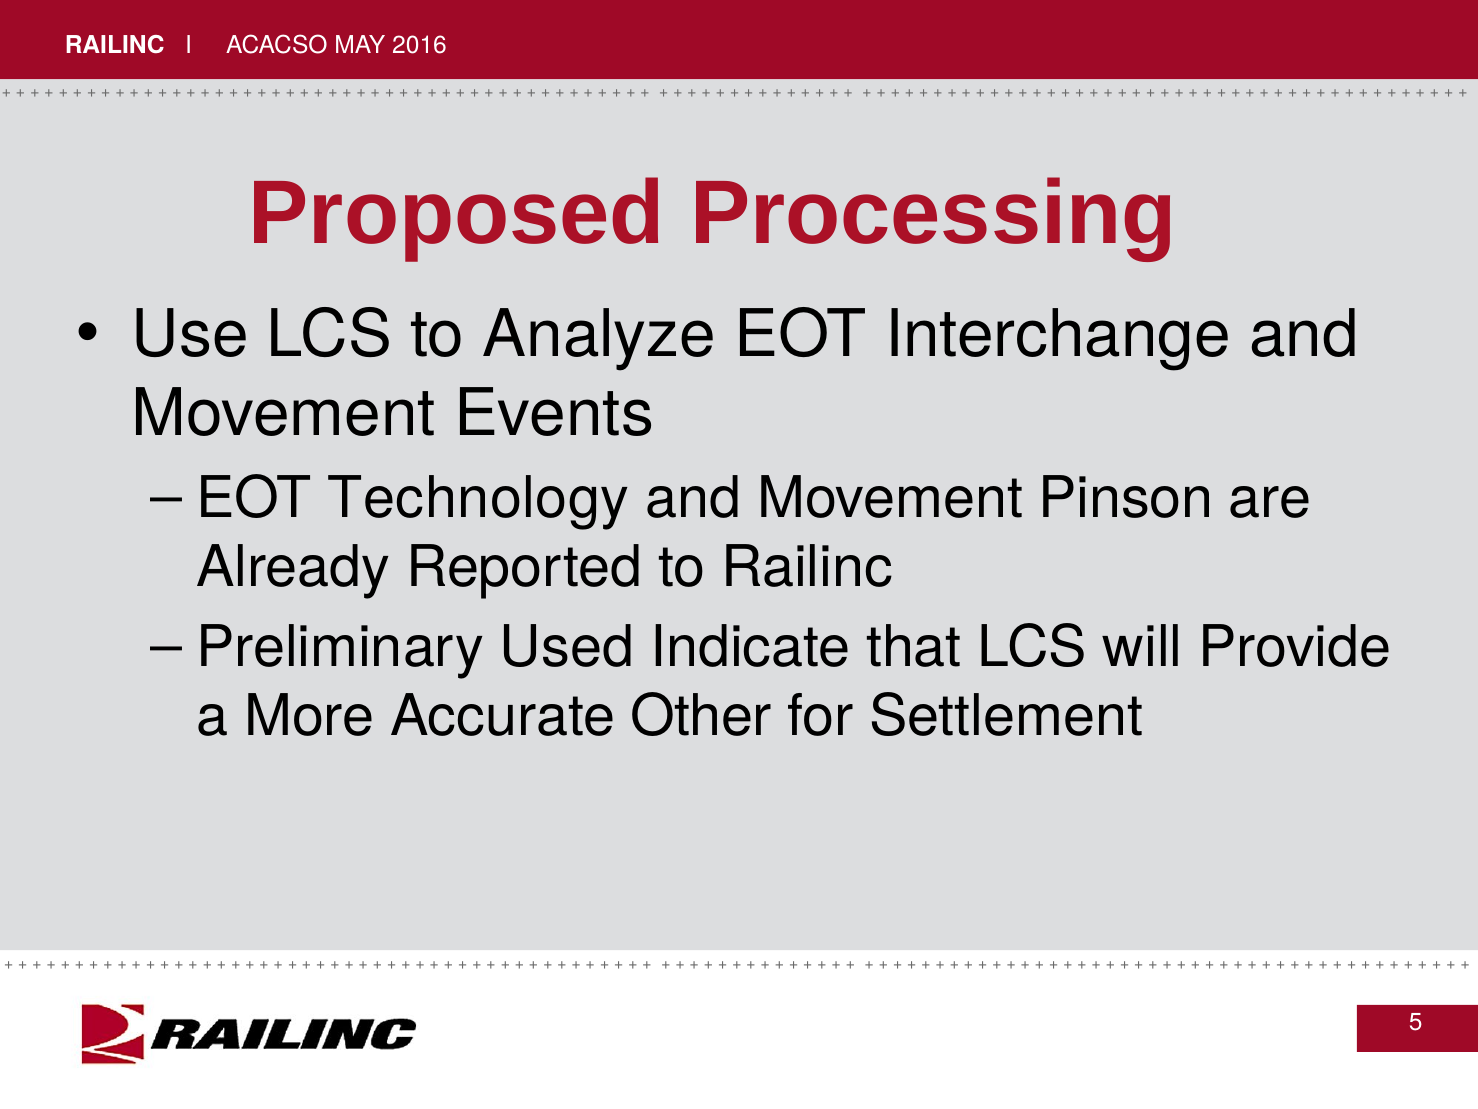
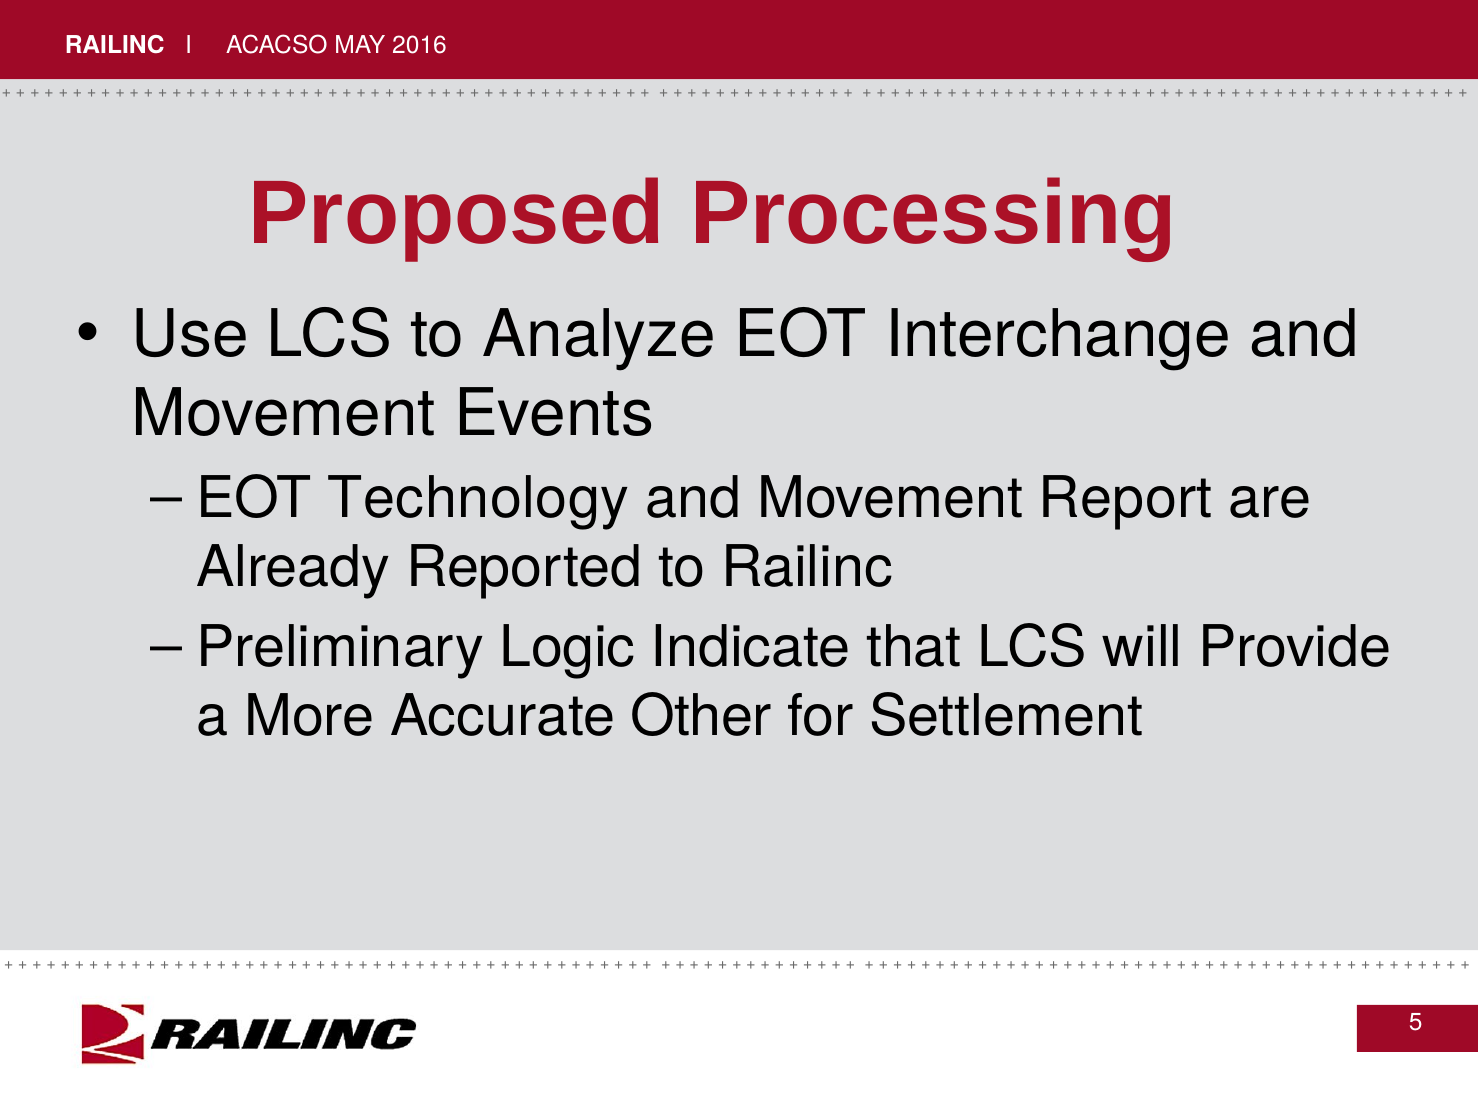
Pinson: Pinson -> Report (1126, 498)
Used: Used -> Logic (568, 648)
